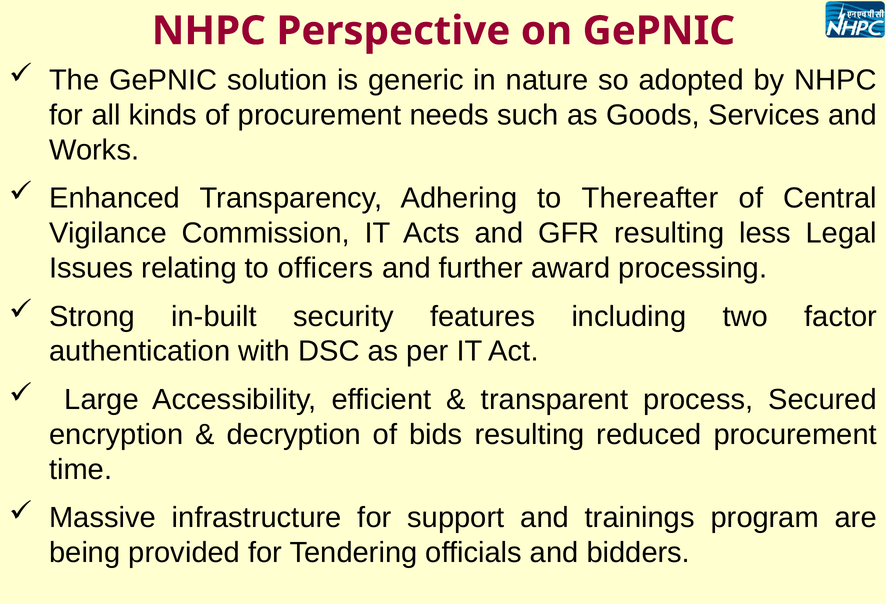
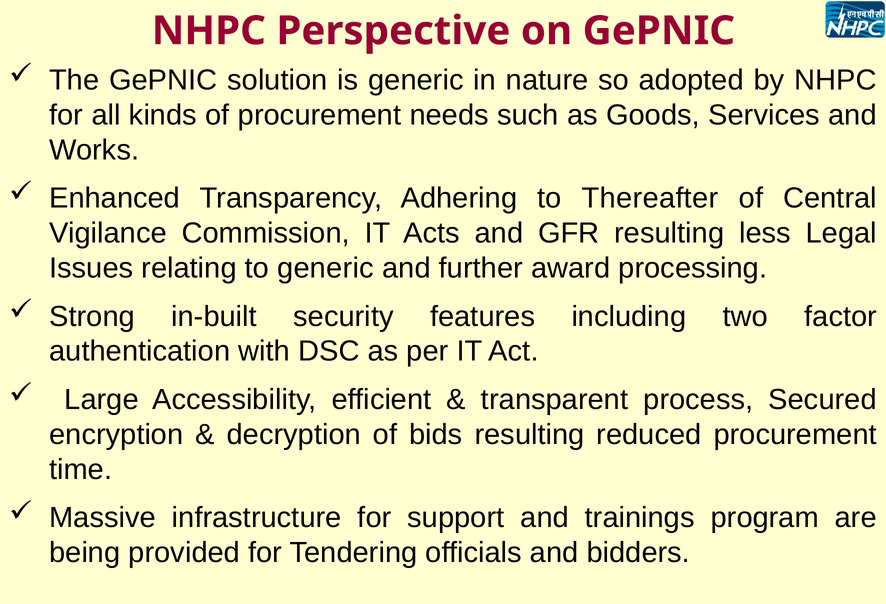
to officers: officers -> generic (326, 268)
